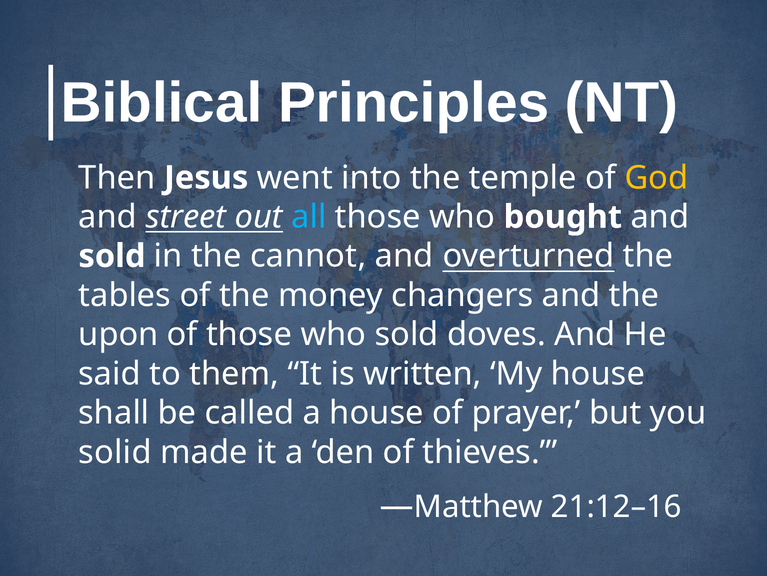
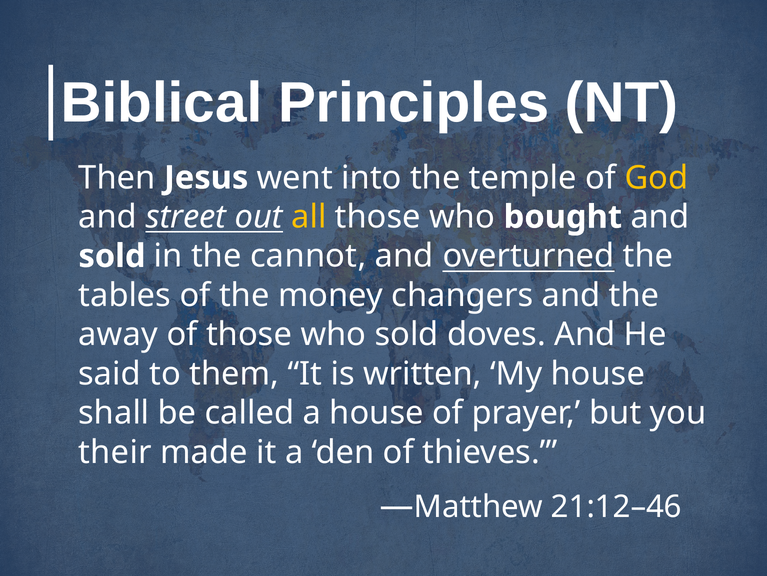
all colour: light blue -> yellow (309, 217)
upon: upon -> away (118, 334)
solid: solid -> their (115, 452)
21:12–16: 21:12–16 -> 21:12–46 (616, 506)
